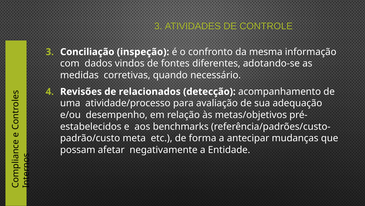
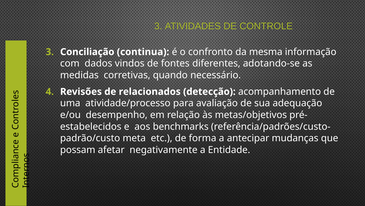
inspeção: inspeção -> continua (143, 52)
